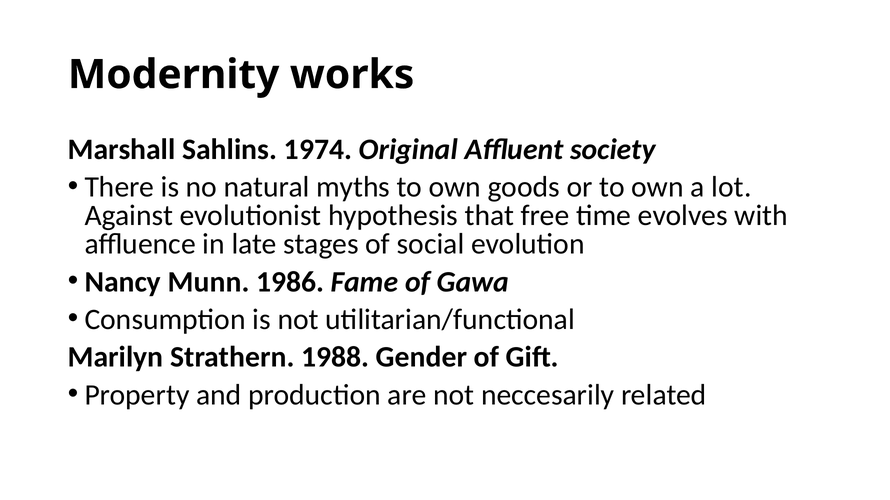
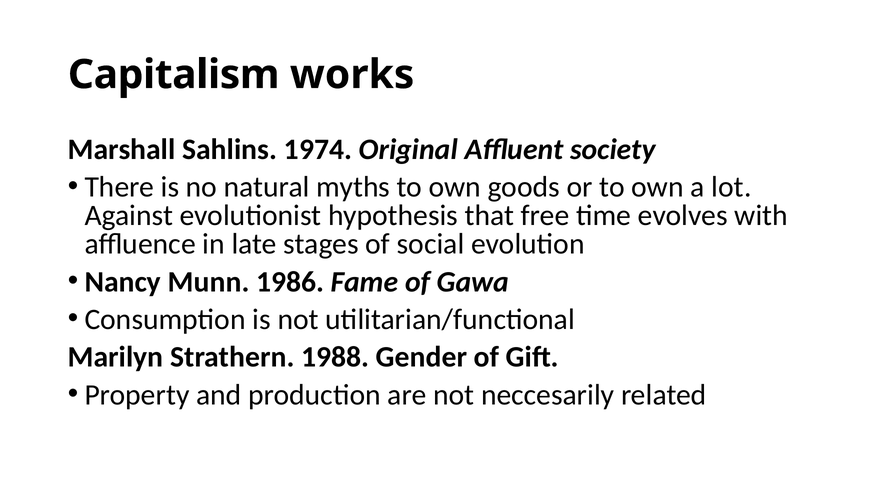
Modernity: Modernity -> Capitalism (174, 75)
